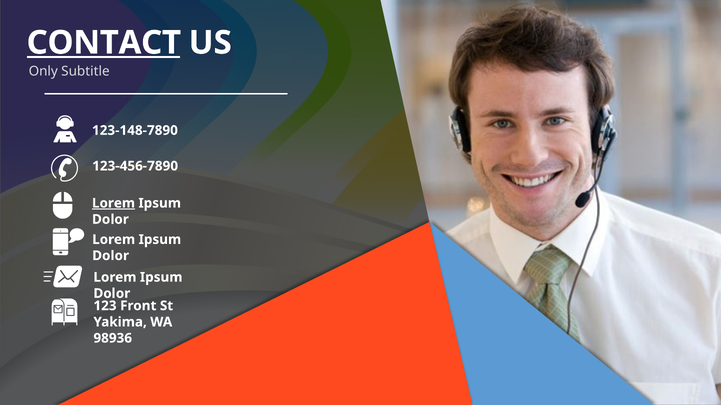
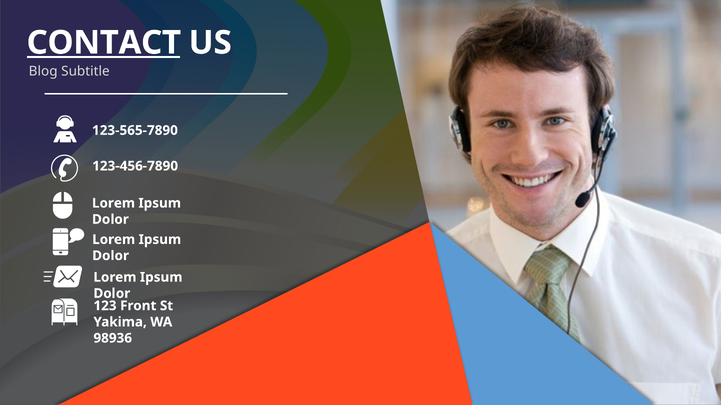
Only: Only -> Blog (43, 72)
123-148-7890: 123-148-7890 -> 123-565-7890 (135, 131)
Lorem underline: present -> none (114, 203)
